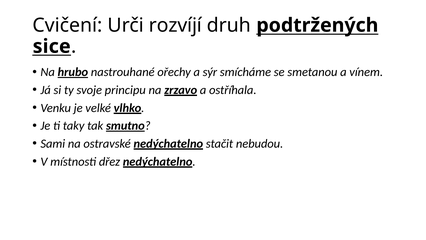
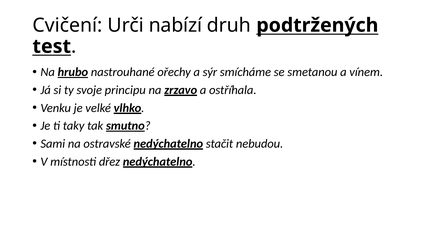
rozvíjí: rozvíjí -> nabízí (175, 25)
sice: sice -> test (52, 46)
